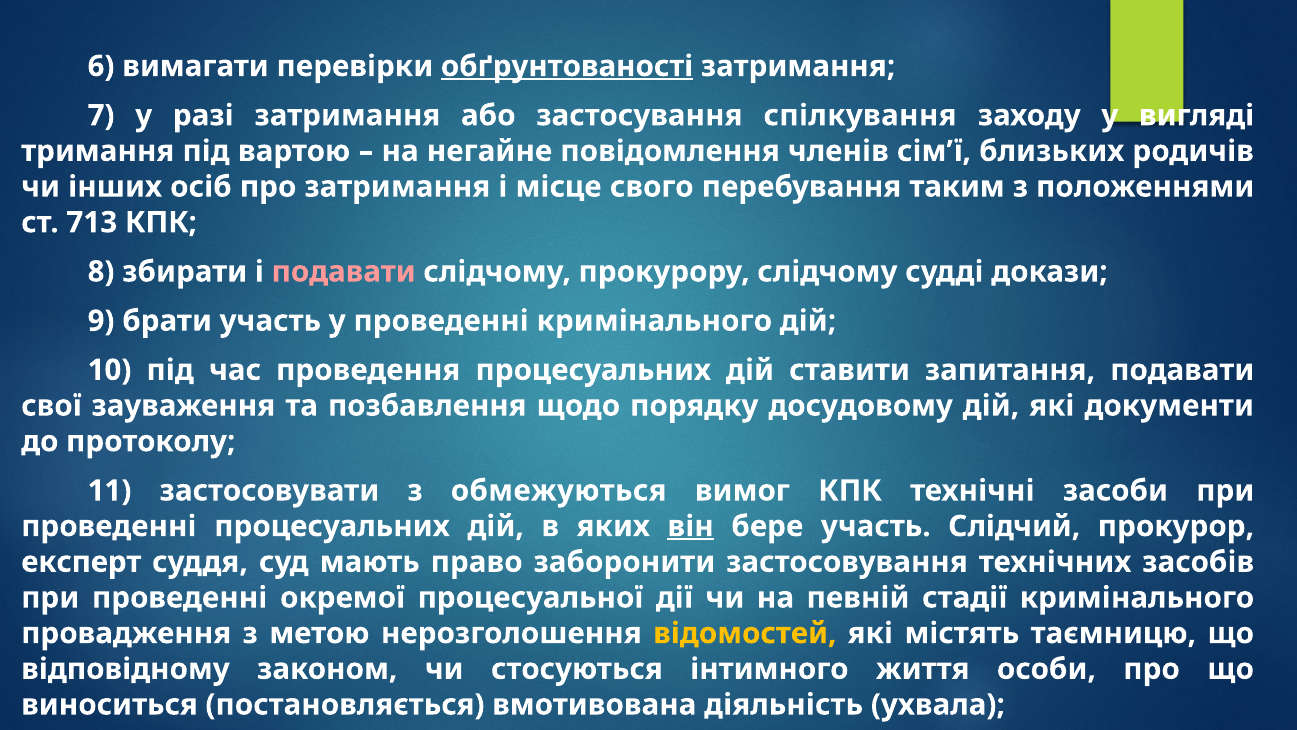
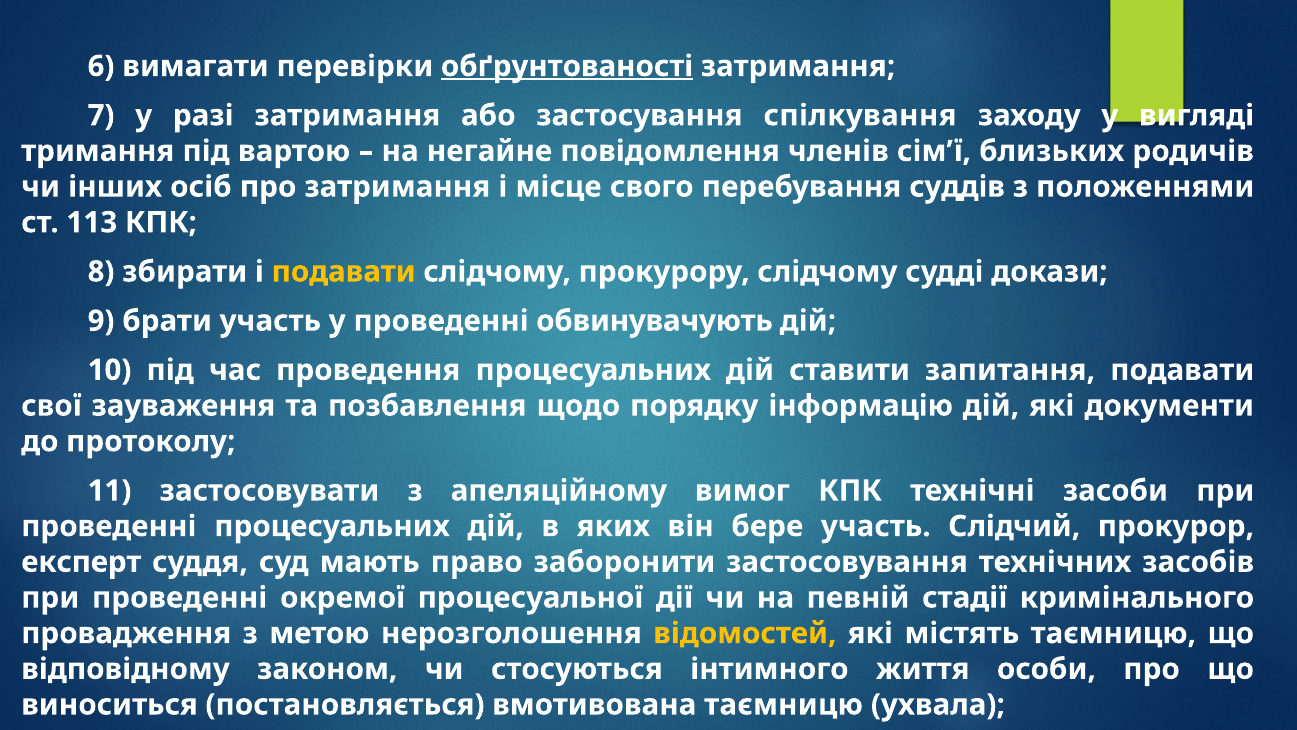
таким: таким -> суддів (957, 187)
713: 713 -> 113 (92, 222)
подавати colour: pink -> yellow (344, 272)
проведенні кримінального: кримінального -> обвинувачують (655, 321)
досудовому: досудовому -> інформацію (861, 406)
обмежуються: обмежуються -> апеляційному (559, 490)
він underline: present -> none (691, 526)
вмотивована діяльність: діяльність -> таємницю (784, 704)
